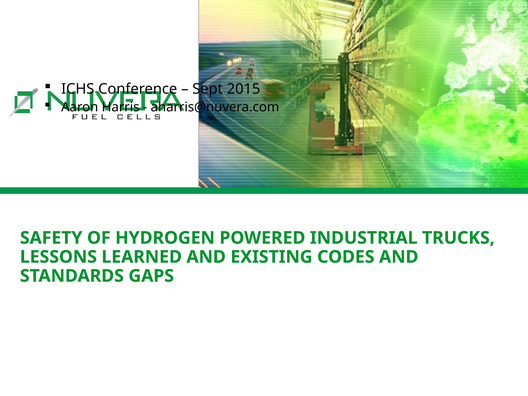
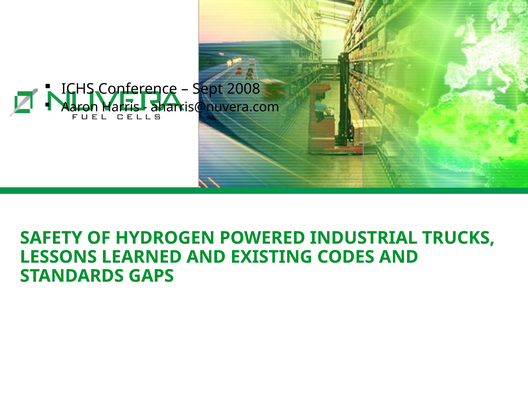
2015: 2015 -> 2008 (244, 89)
